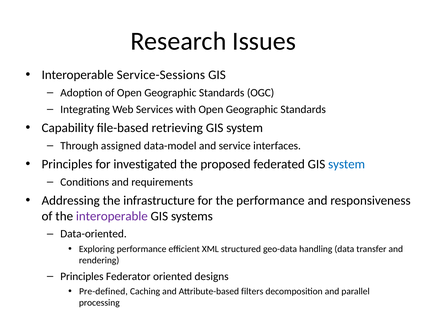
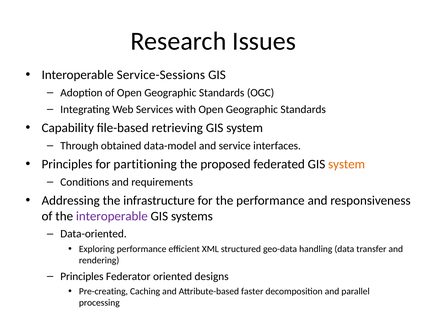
assigned: assigned -> obtained (121, 146)
investigated: investigated -> partitioning (145, 164)
system colour: blue -> orange (347, 164)
Pre-defined: Pre-defined -> Pre-creating (103, 292)
filters: filters -> faster (252, 292)
